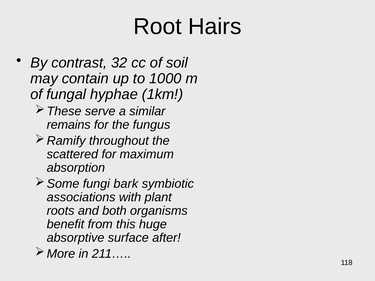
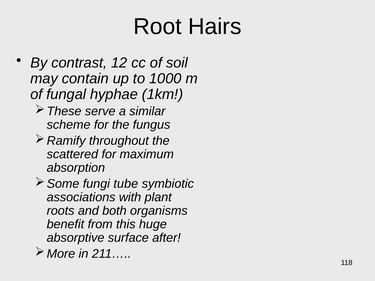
32: 32 -> 12 (119, 63)
remains: remains -> scheme (69, 125)
bark: bark -> tube (126, 184)
